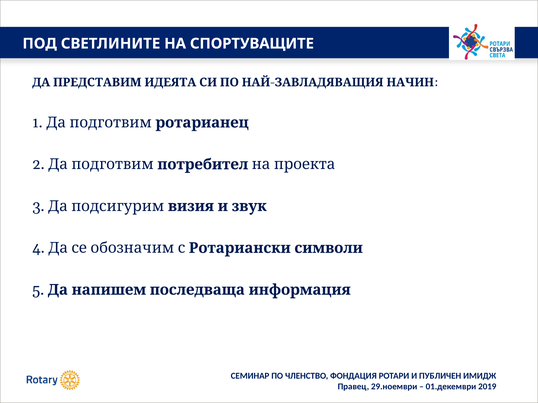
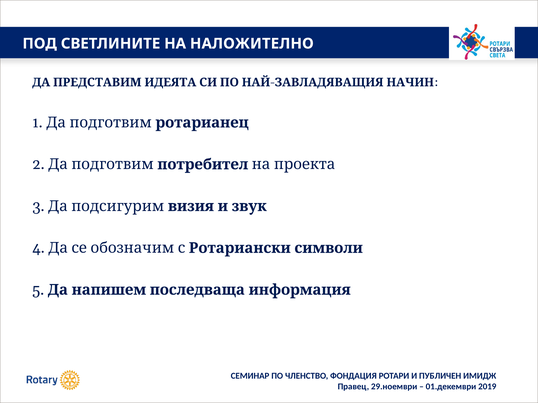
СПОРТУВАЩИТЕ: СПОРТУВАЩИТЕ -> НАЛОЖИТЕЛНО (252, 44)
